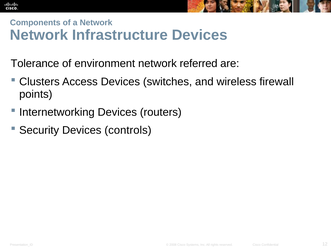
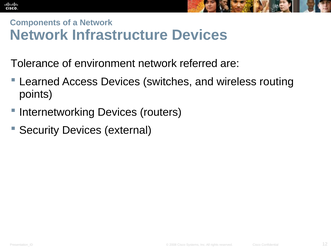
Clusters: Clusters -> Learned (39, 82)
firewall: firewall -> routing (277, 82)
controls: controls -> external (128, 130)
